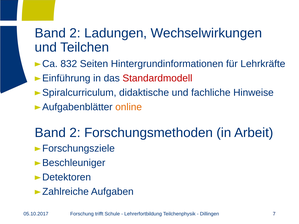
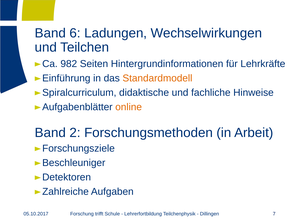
2: 2 -> 6 (75, 33)
832: 832 -> 982 (69, 64)
Standardmodell colour: red -> orange (157, 78)
